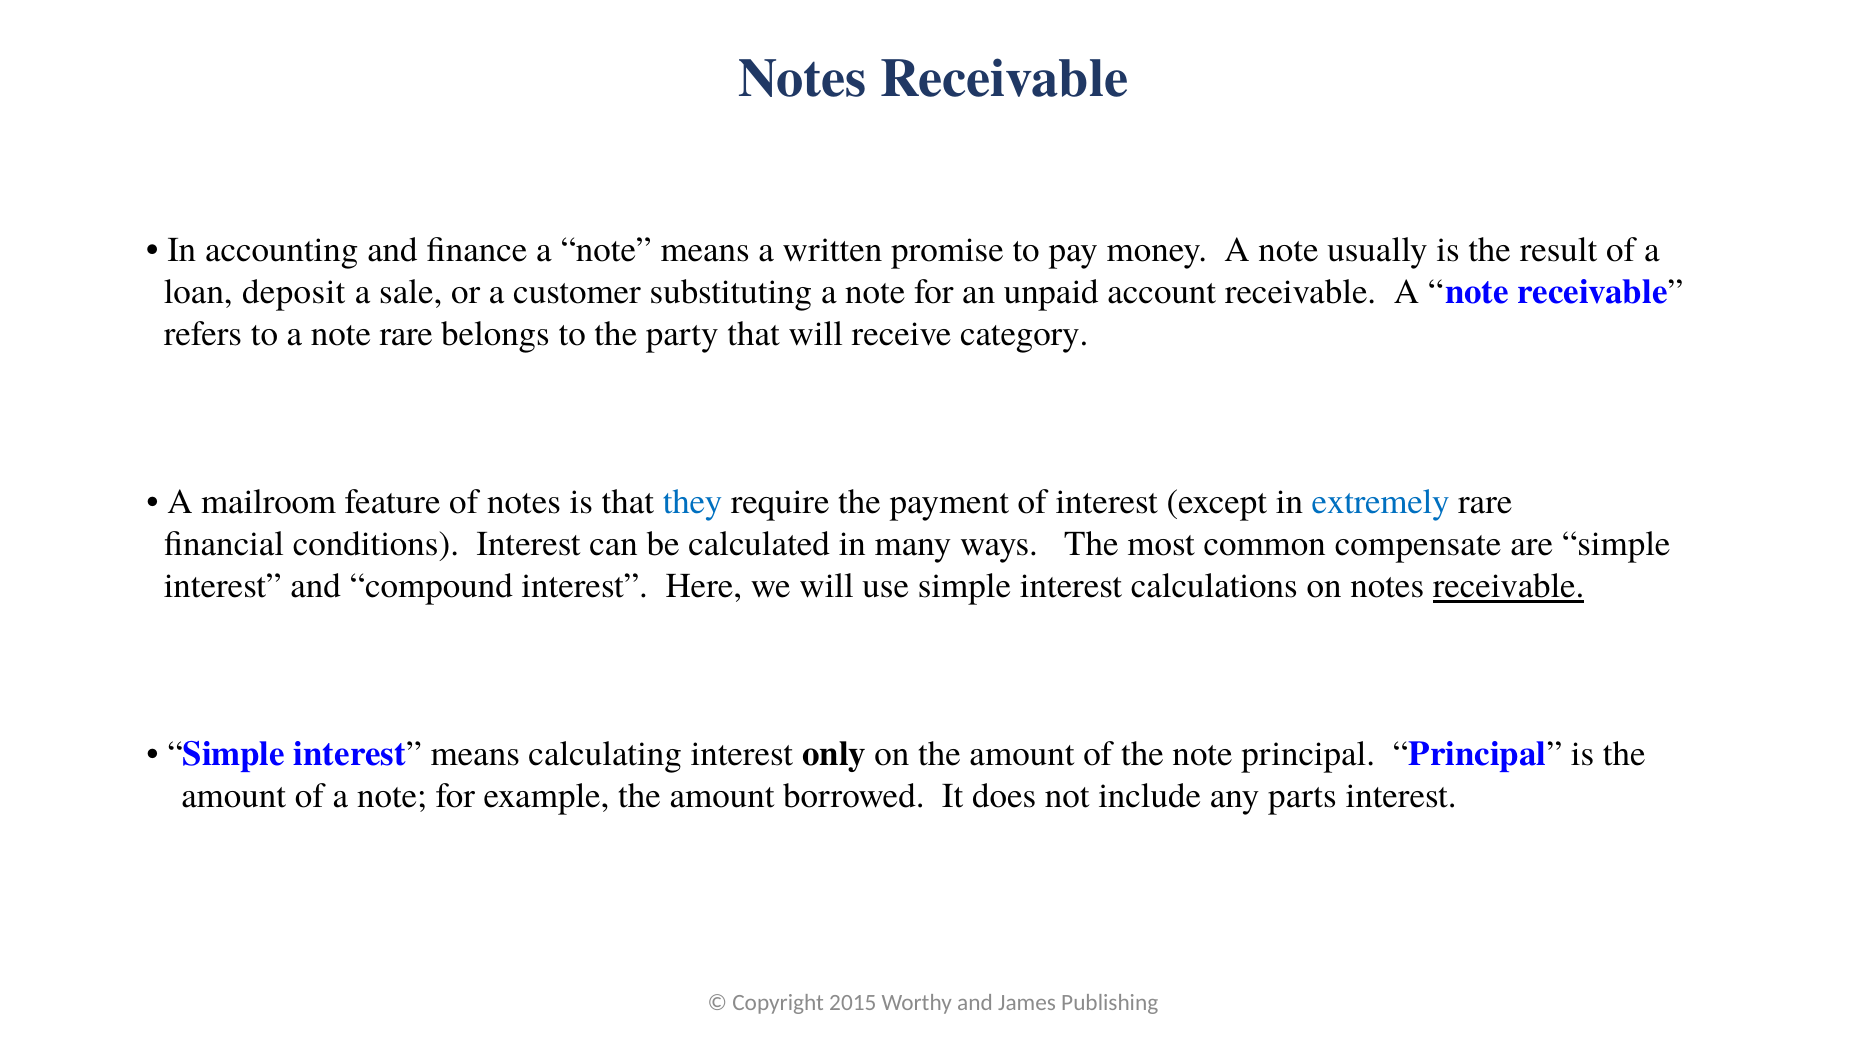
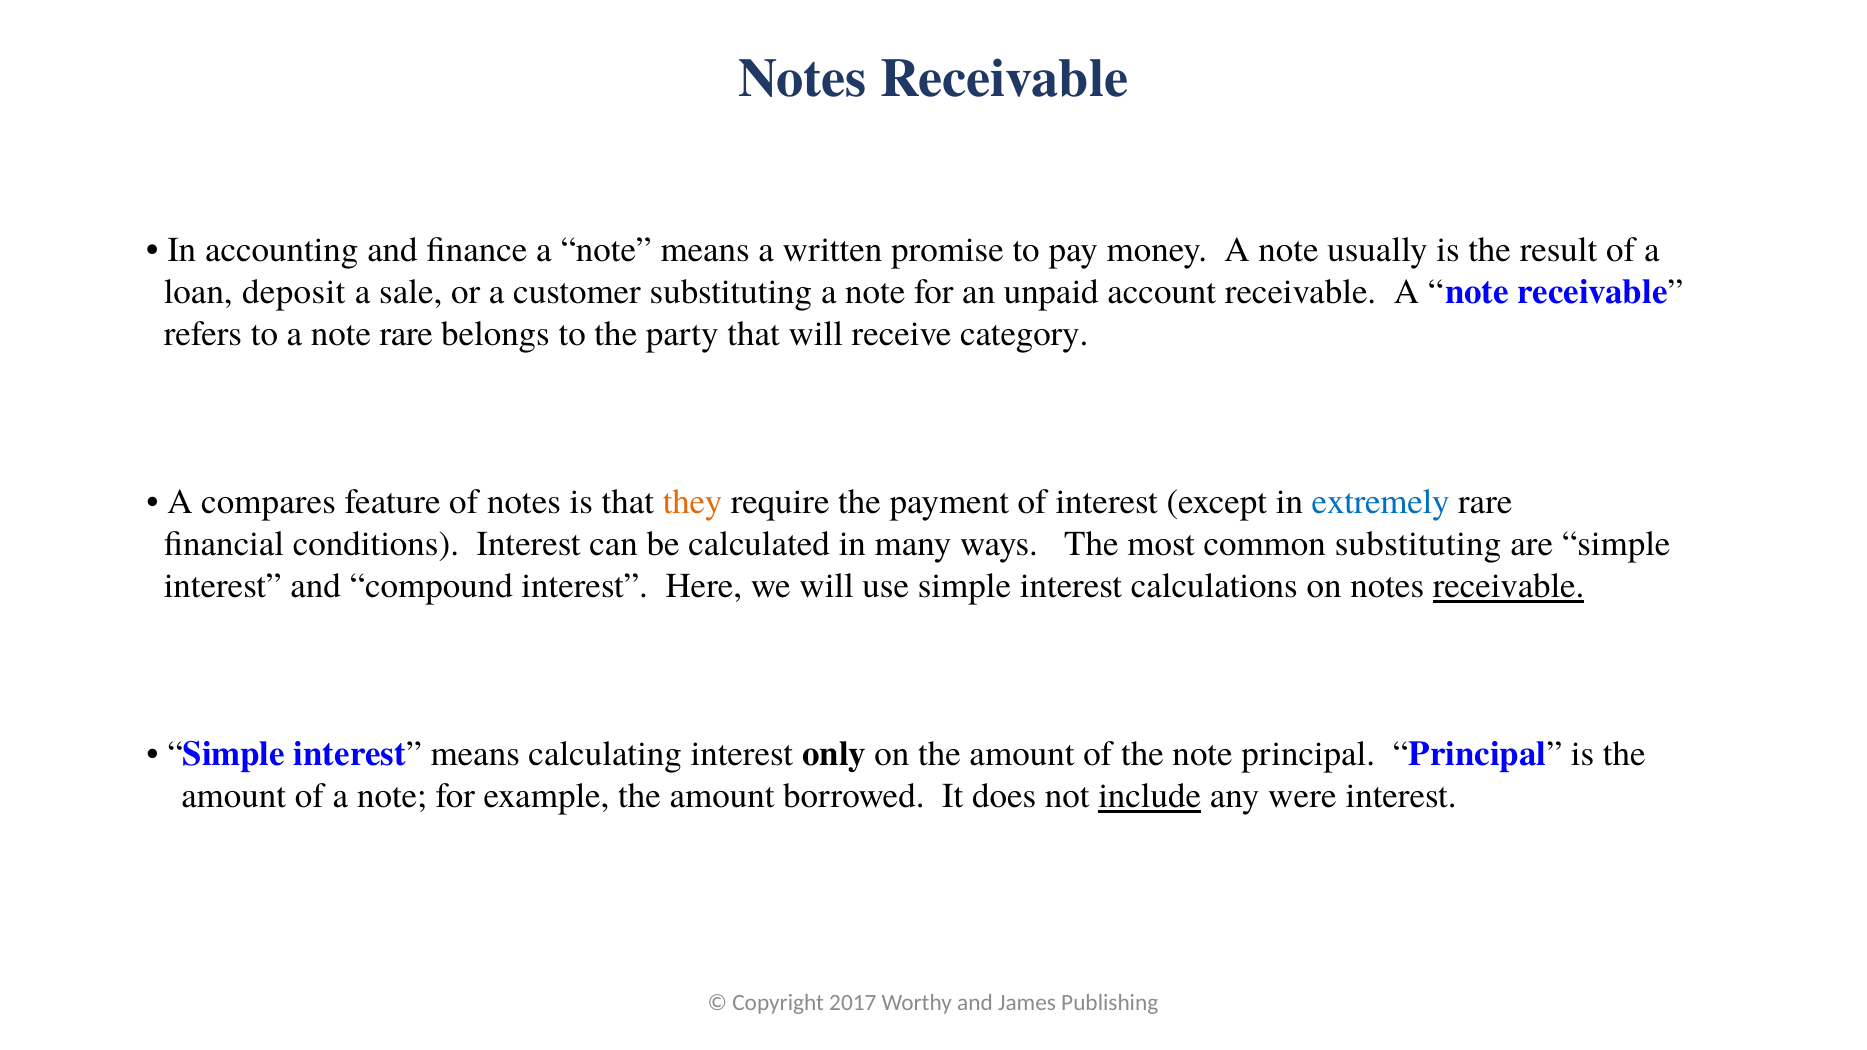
mailroom: mailroom -> compares (269, 503)
they colour: blue -> orange (693, 503)
common compensate: compensate -> substituting (1418, 545)
include underline: none -> present (1150, 797)
parts: parts -> were (1302, 797)
2015: 2015 -> 2017 (853, 1003)
